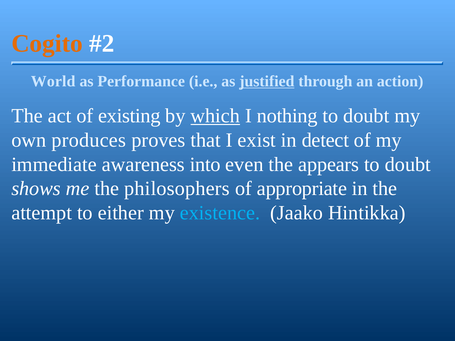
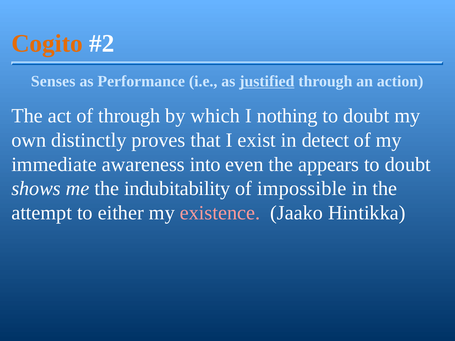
World: World -> Senses (53, 81)
of existing: existing -> through (129, 116)
which underline: present -> none (215, 116)
produces: produces -> distinctly (89, 140)
philosophers: philosophers -> indubitability (177, 189)
appropriate: appropriate -> impossible (302, 189)
existence colour: light blue -> pink (220, 213)
